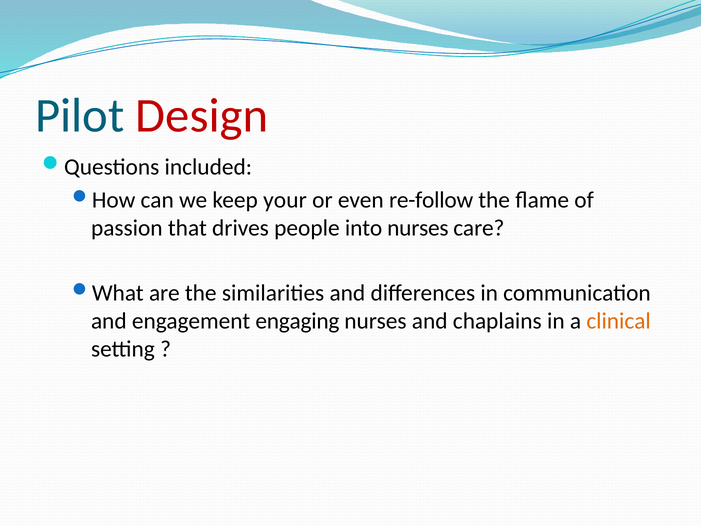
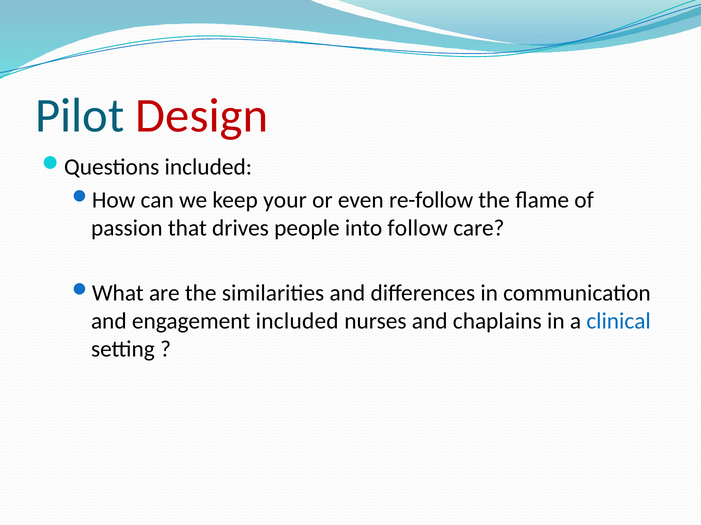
into nurses: nurses -> follow (418, 228)
engagement engaging: engaging -> included (297, 322)
clinical colour: orange -> blue (619, 322)
